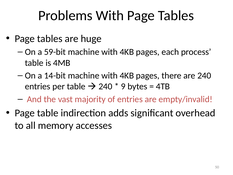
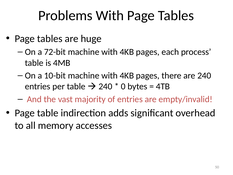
59-bit: 59-bit -> 72-bit (55, 52)
14-bit: 14-bit -> 10-bit (55, 75)
9: 9 -> 0 (123, 86)
